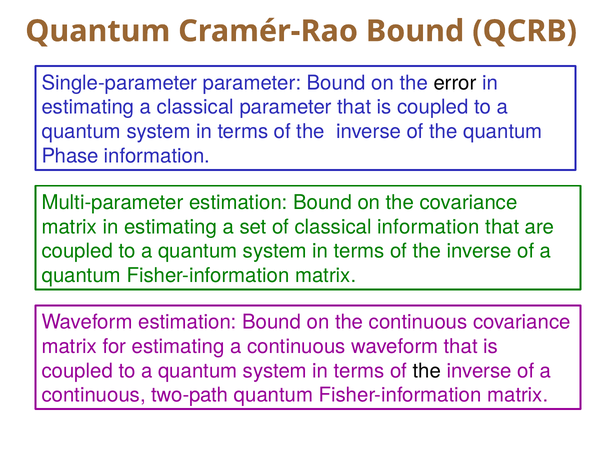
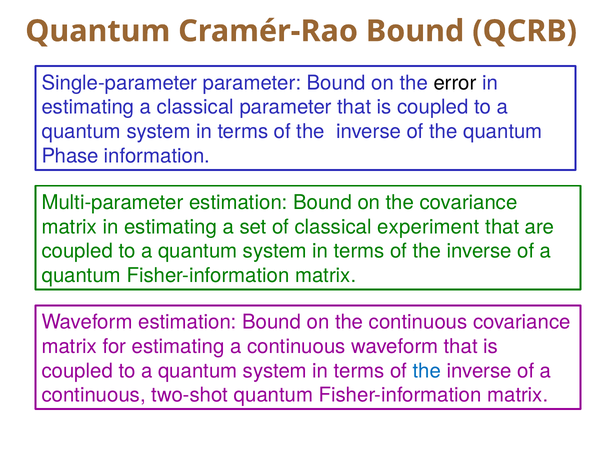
classical information: information -> experiment (428, 227)
the colour: black -> blue (427, 371)
two-path: two-path -> two-shot (190, 395)
